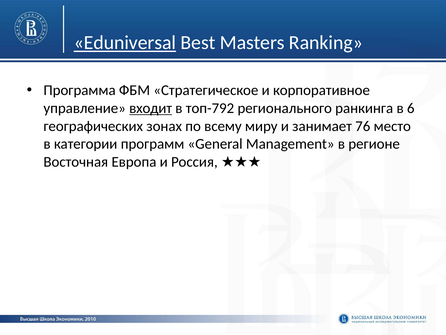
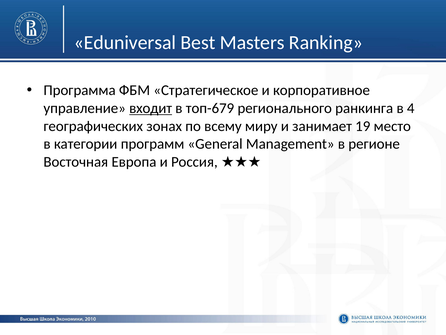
Eduniversal underline: present -> none (125, 43)
топ-792: топ-792 -> топ-679 (210, 108)
6: 6 -> 4 (411, 108)
76: 76 -> 19 (363, 126)
